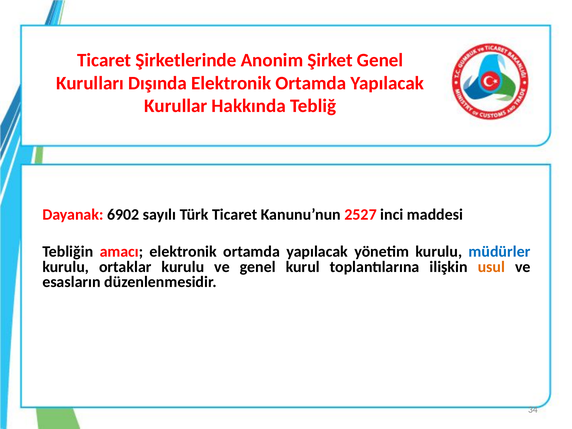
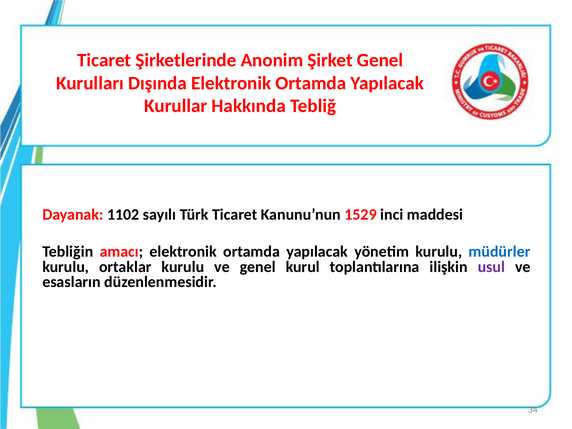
6902: 6902 -> 1102 (123, 215)
2527: 2527 -> 1529 (361, 215)
usul colour: orange -> purple (491, 267)
